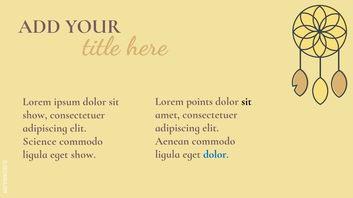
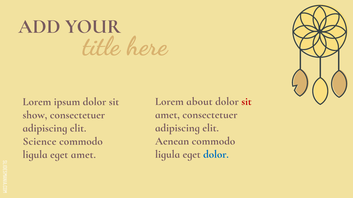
points: points -> about (199, 102)
sit colour: black -> red (247, 102)
eget show: show -> amet (83, 155)
